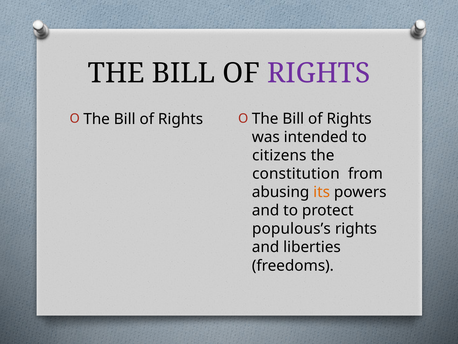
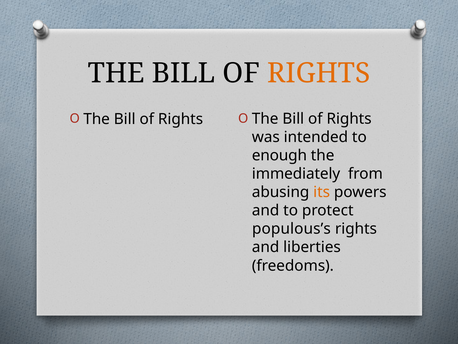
RIGHTS colour: purple -> orange (319, 73)
citizens: citizens -> enough (279, 155)
constitution: constitution -> immediately (296, 174)
